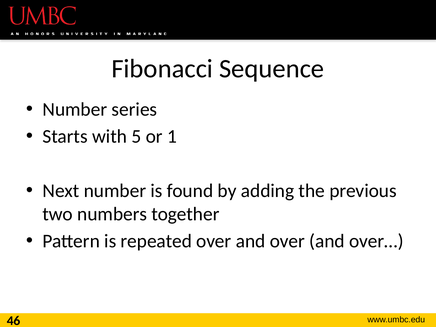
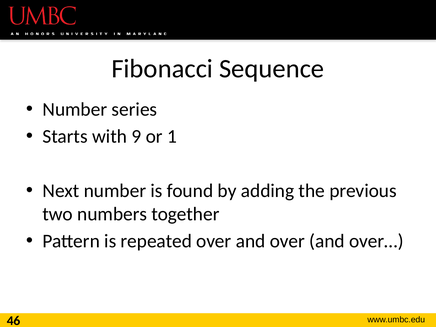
5: 5 -> 9 (136, 136)
